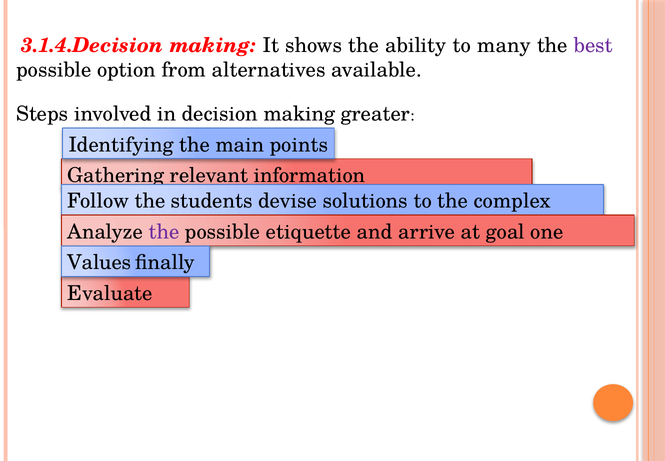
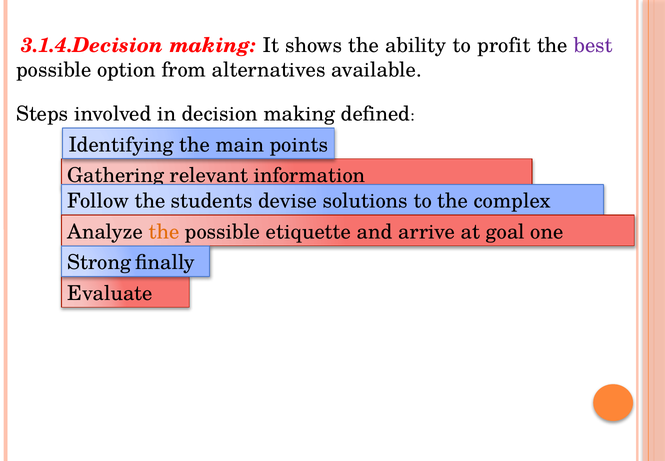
many: many -> profit (504, 45)
greater: greater -> defined (376, 114)
the colour: purple -> orange (164, 232)
Values: Values -> Strong (99, 262)
